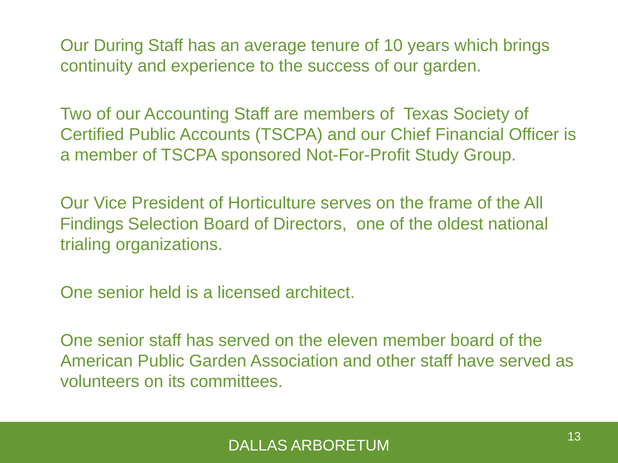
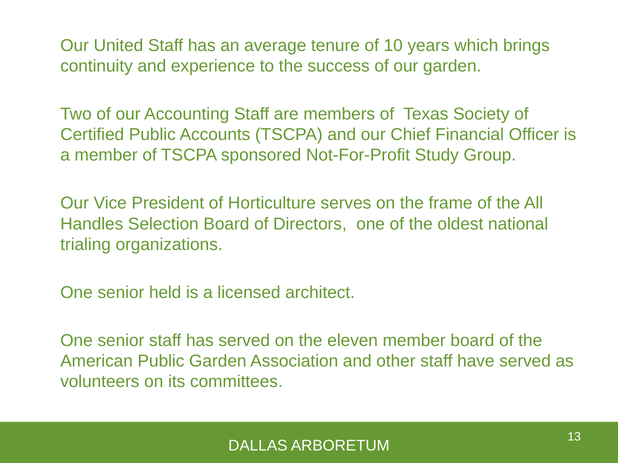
During: During -> United (118, 45)
Findings: Findings -> Handles (92, 224)
